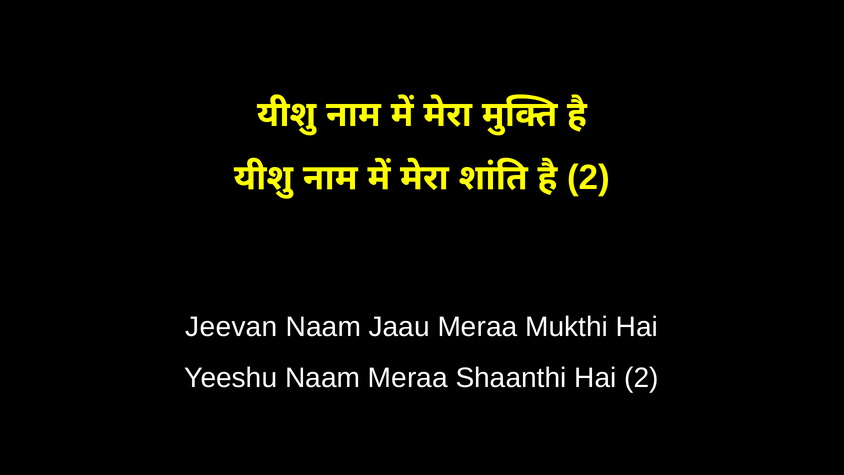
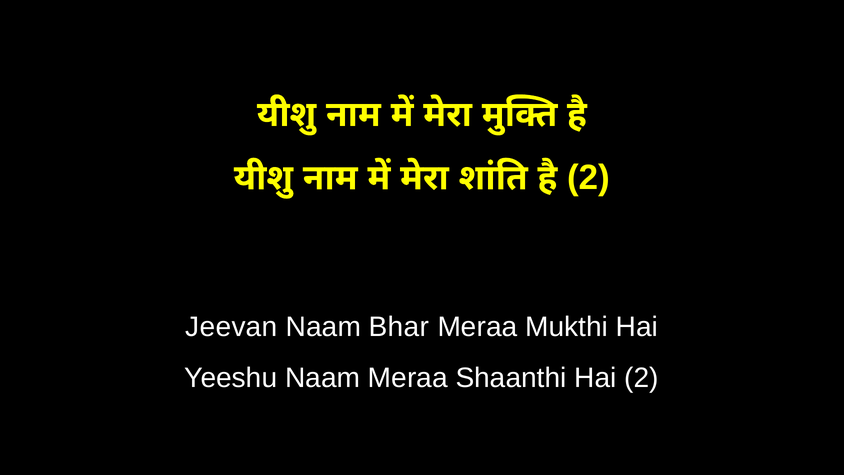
Jaau: Jaau -> Bhar (399, 327)
